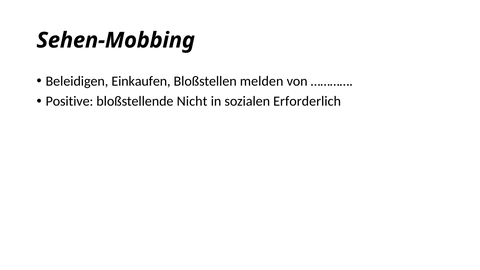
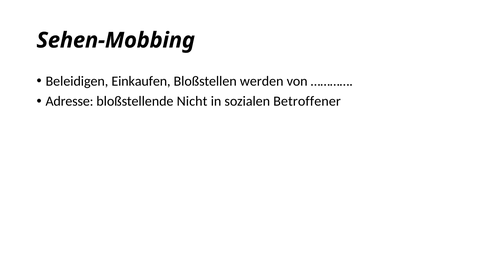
melden: melden -> werden (262, 81)
Positive: Positive -> Adresse (69, 101)
Erforderlich: Erforderlich -> Betroffener (307, 101)
